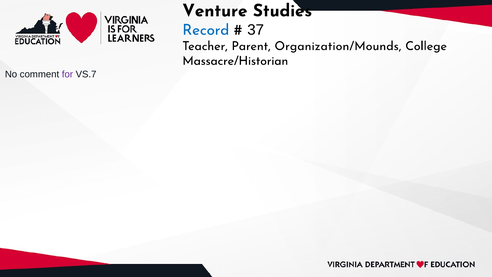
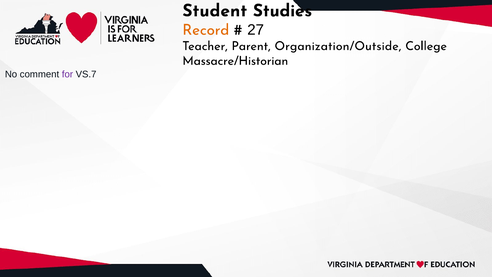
Venture: Venture -> Student (215, 11)
Record colour: blue -> orange (206, 30)
37: 37 -> 27 (256, 30)
Organization/Mounds: Organization/Mounds -> Organization/Outside (338, 46)
